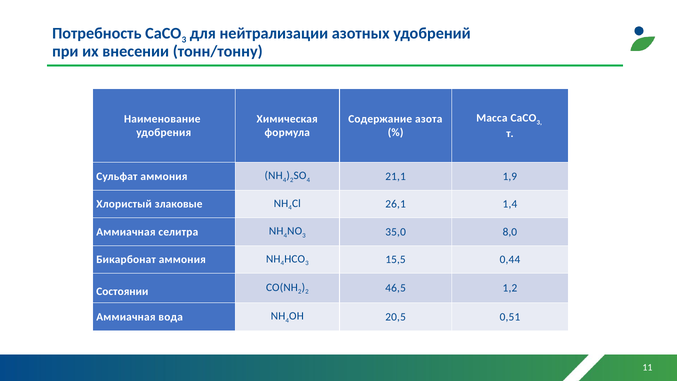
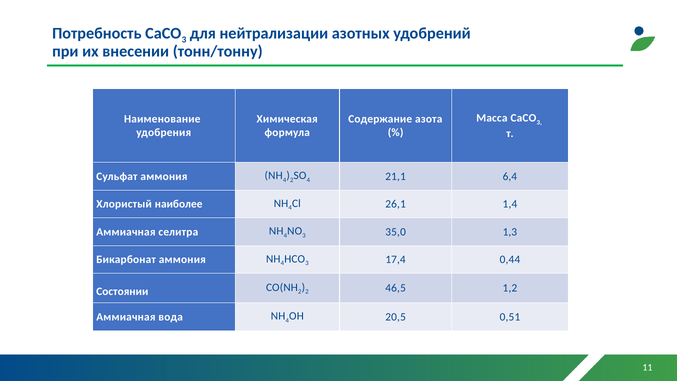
1,9: 1,9 -> 6,4 (510, 176)
злаковые: злаковые -> наиболее (179, 204)
8,0: 8,0 -> 1,3 (510, 232)
15,5: 15,5 -> 17,4 (396, 259)
